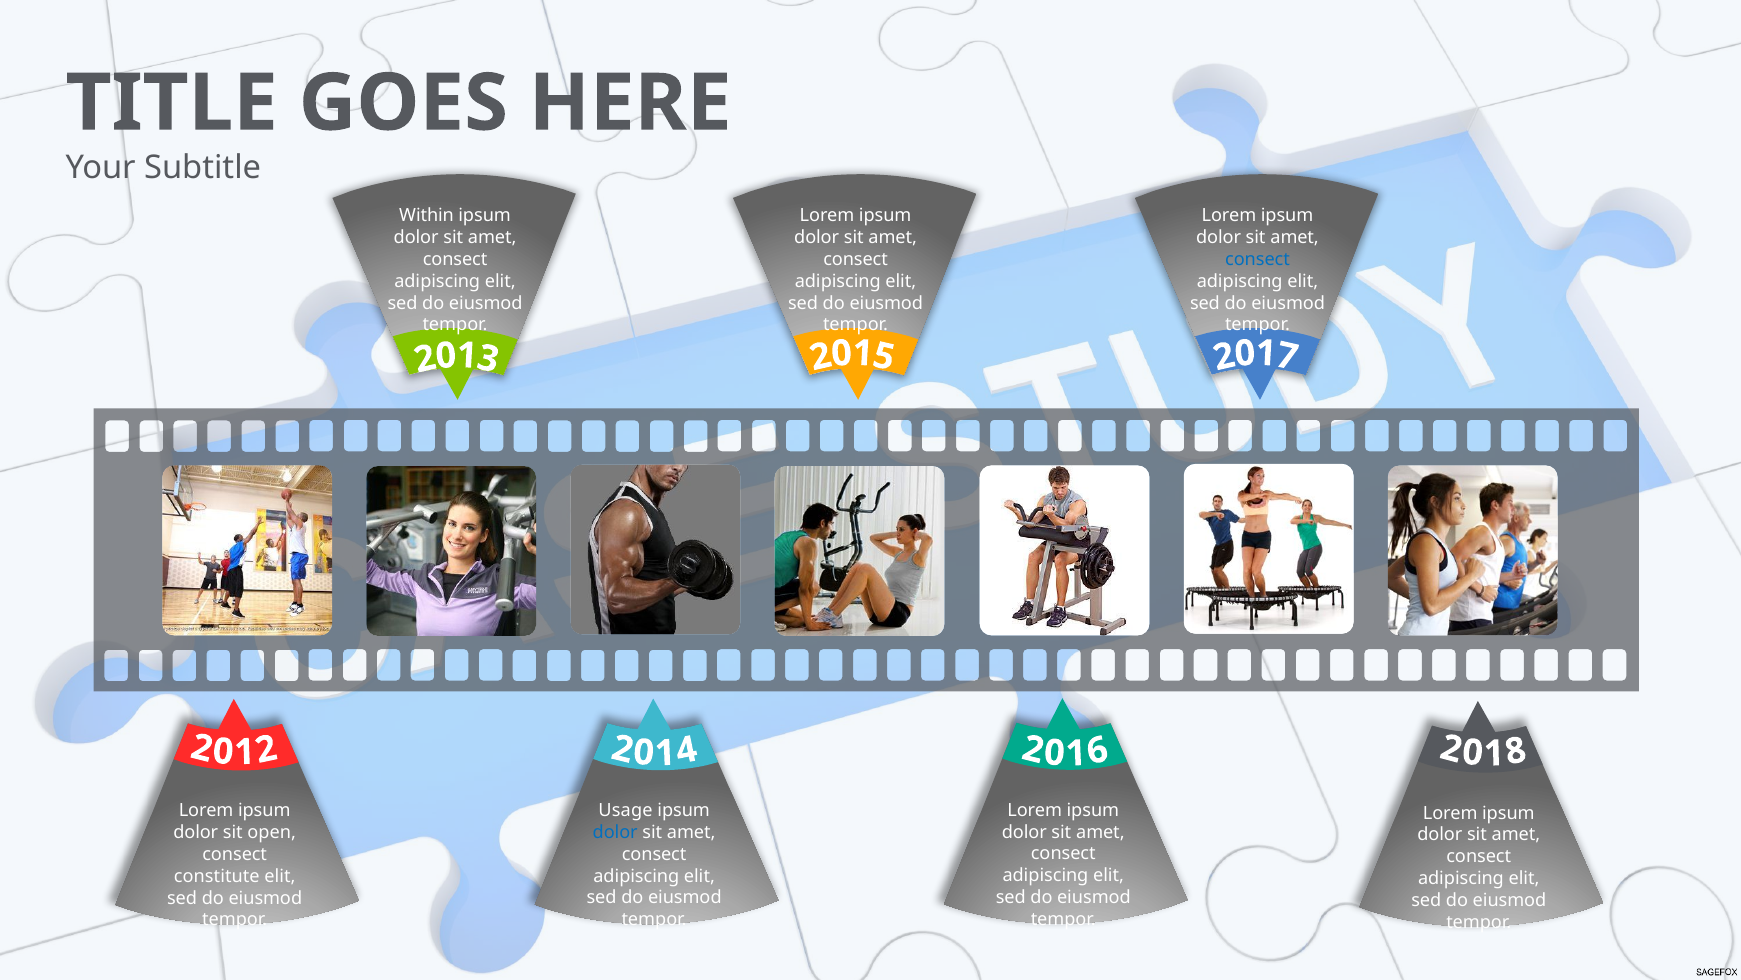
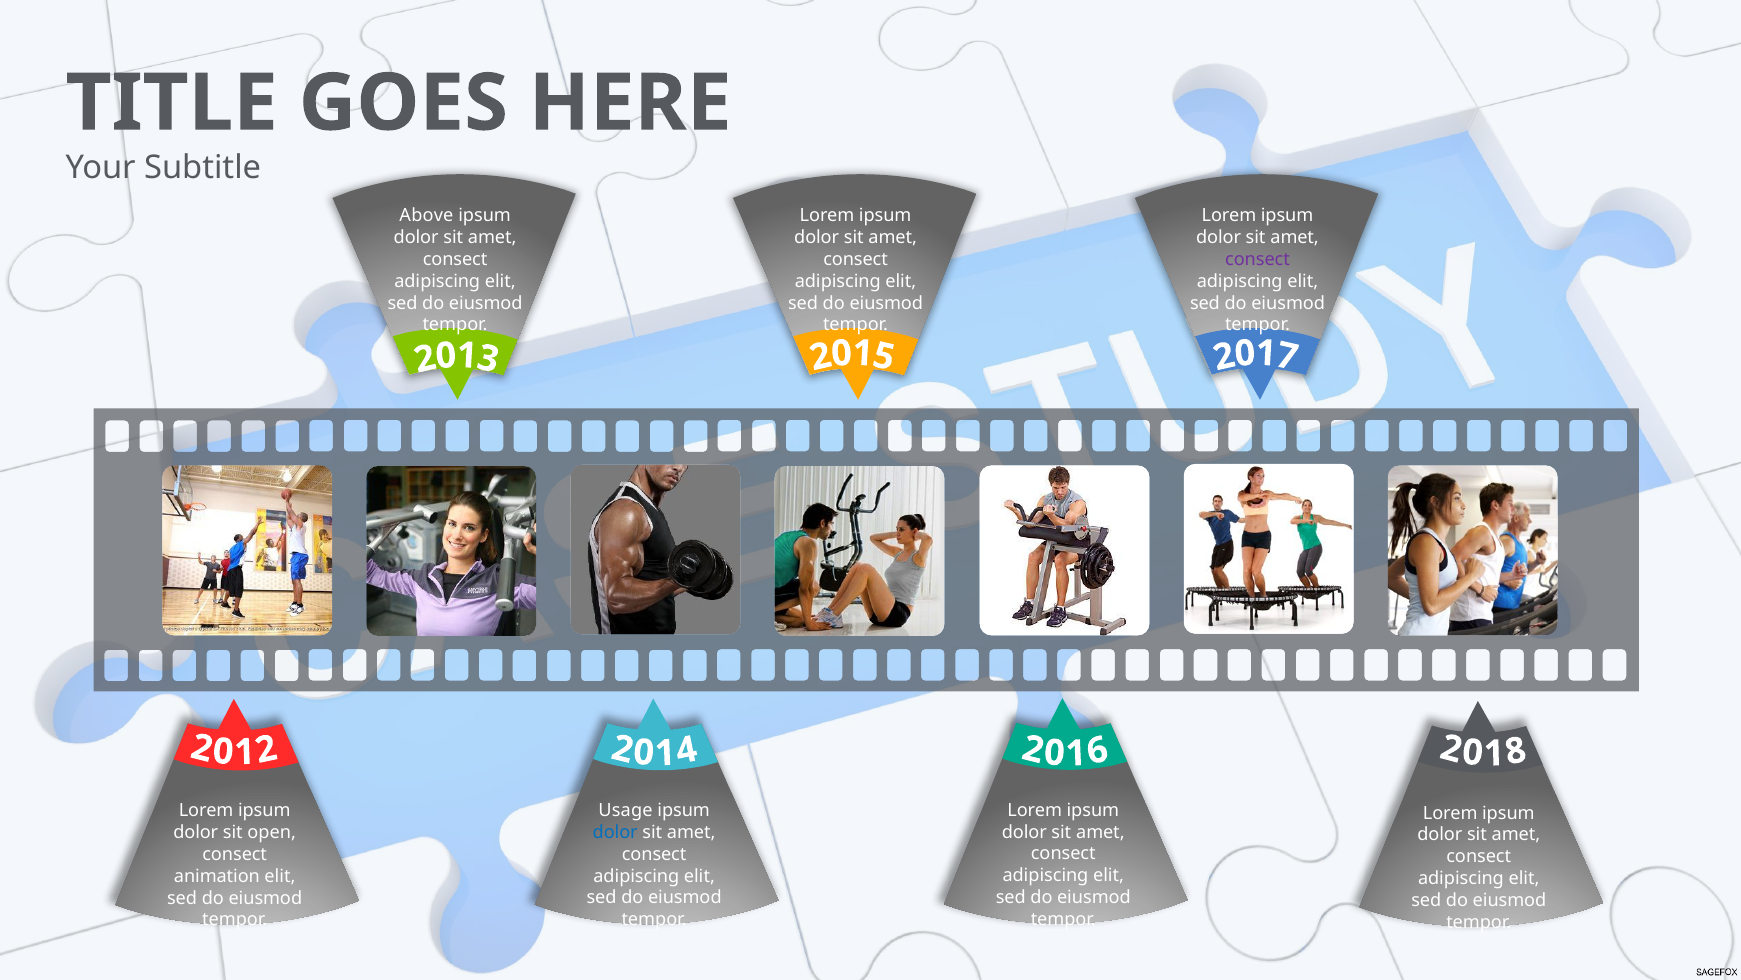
Within: Within -> Above (426, 216)
consect colour: blue -> purple (1258, 259)
constitute: constitute -> animation (217, 876)
